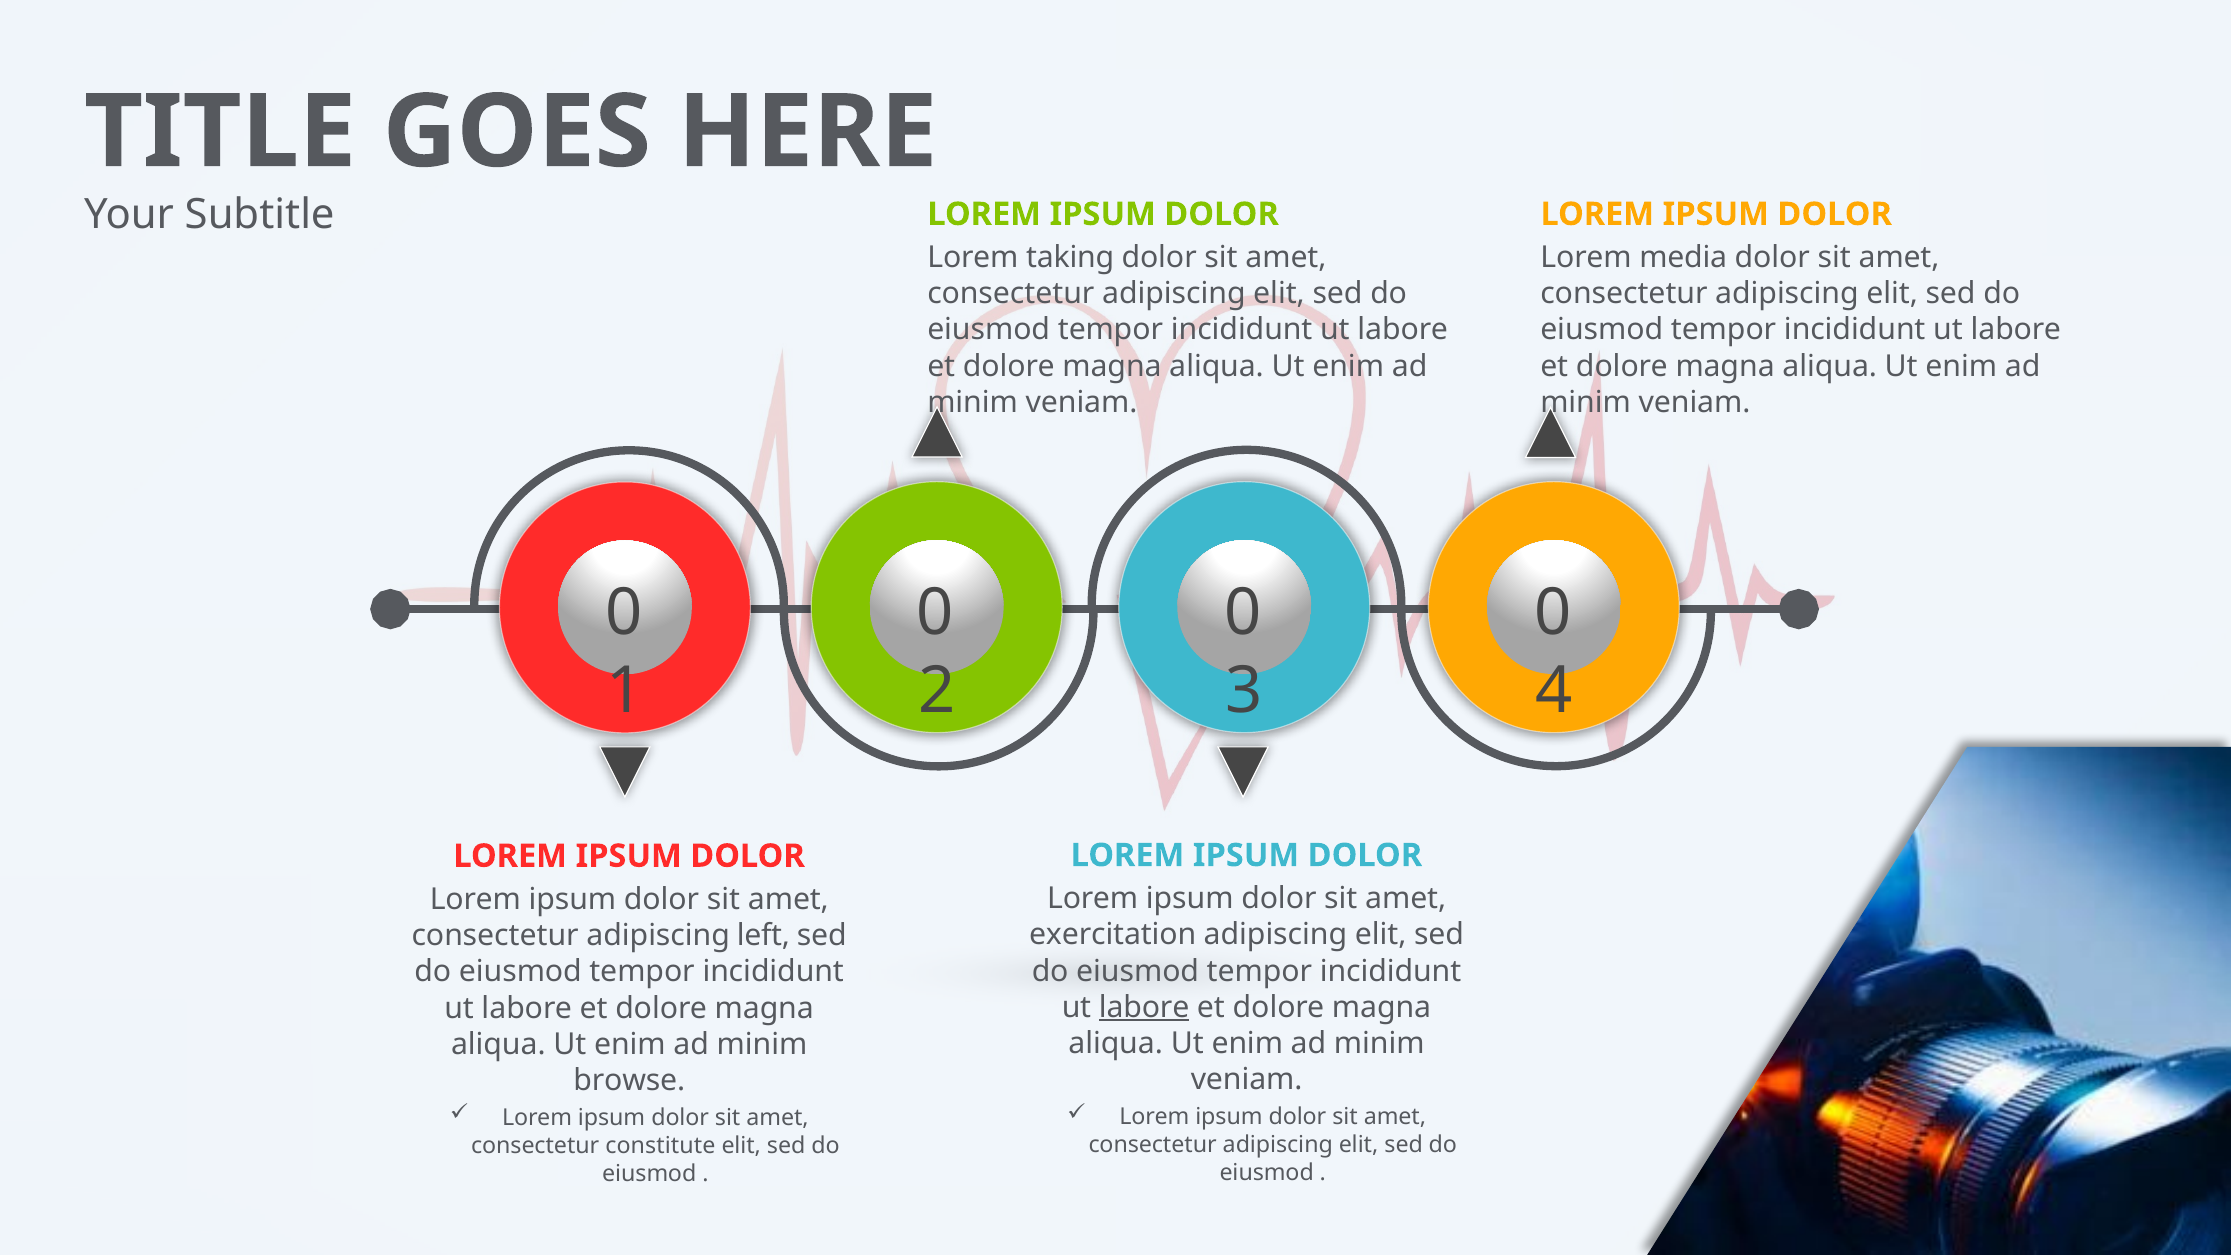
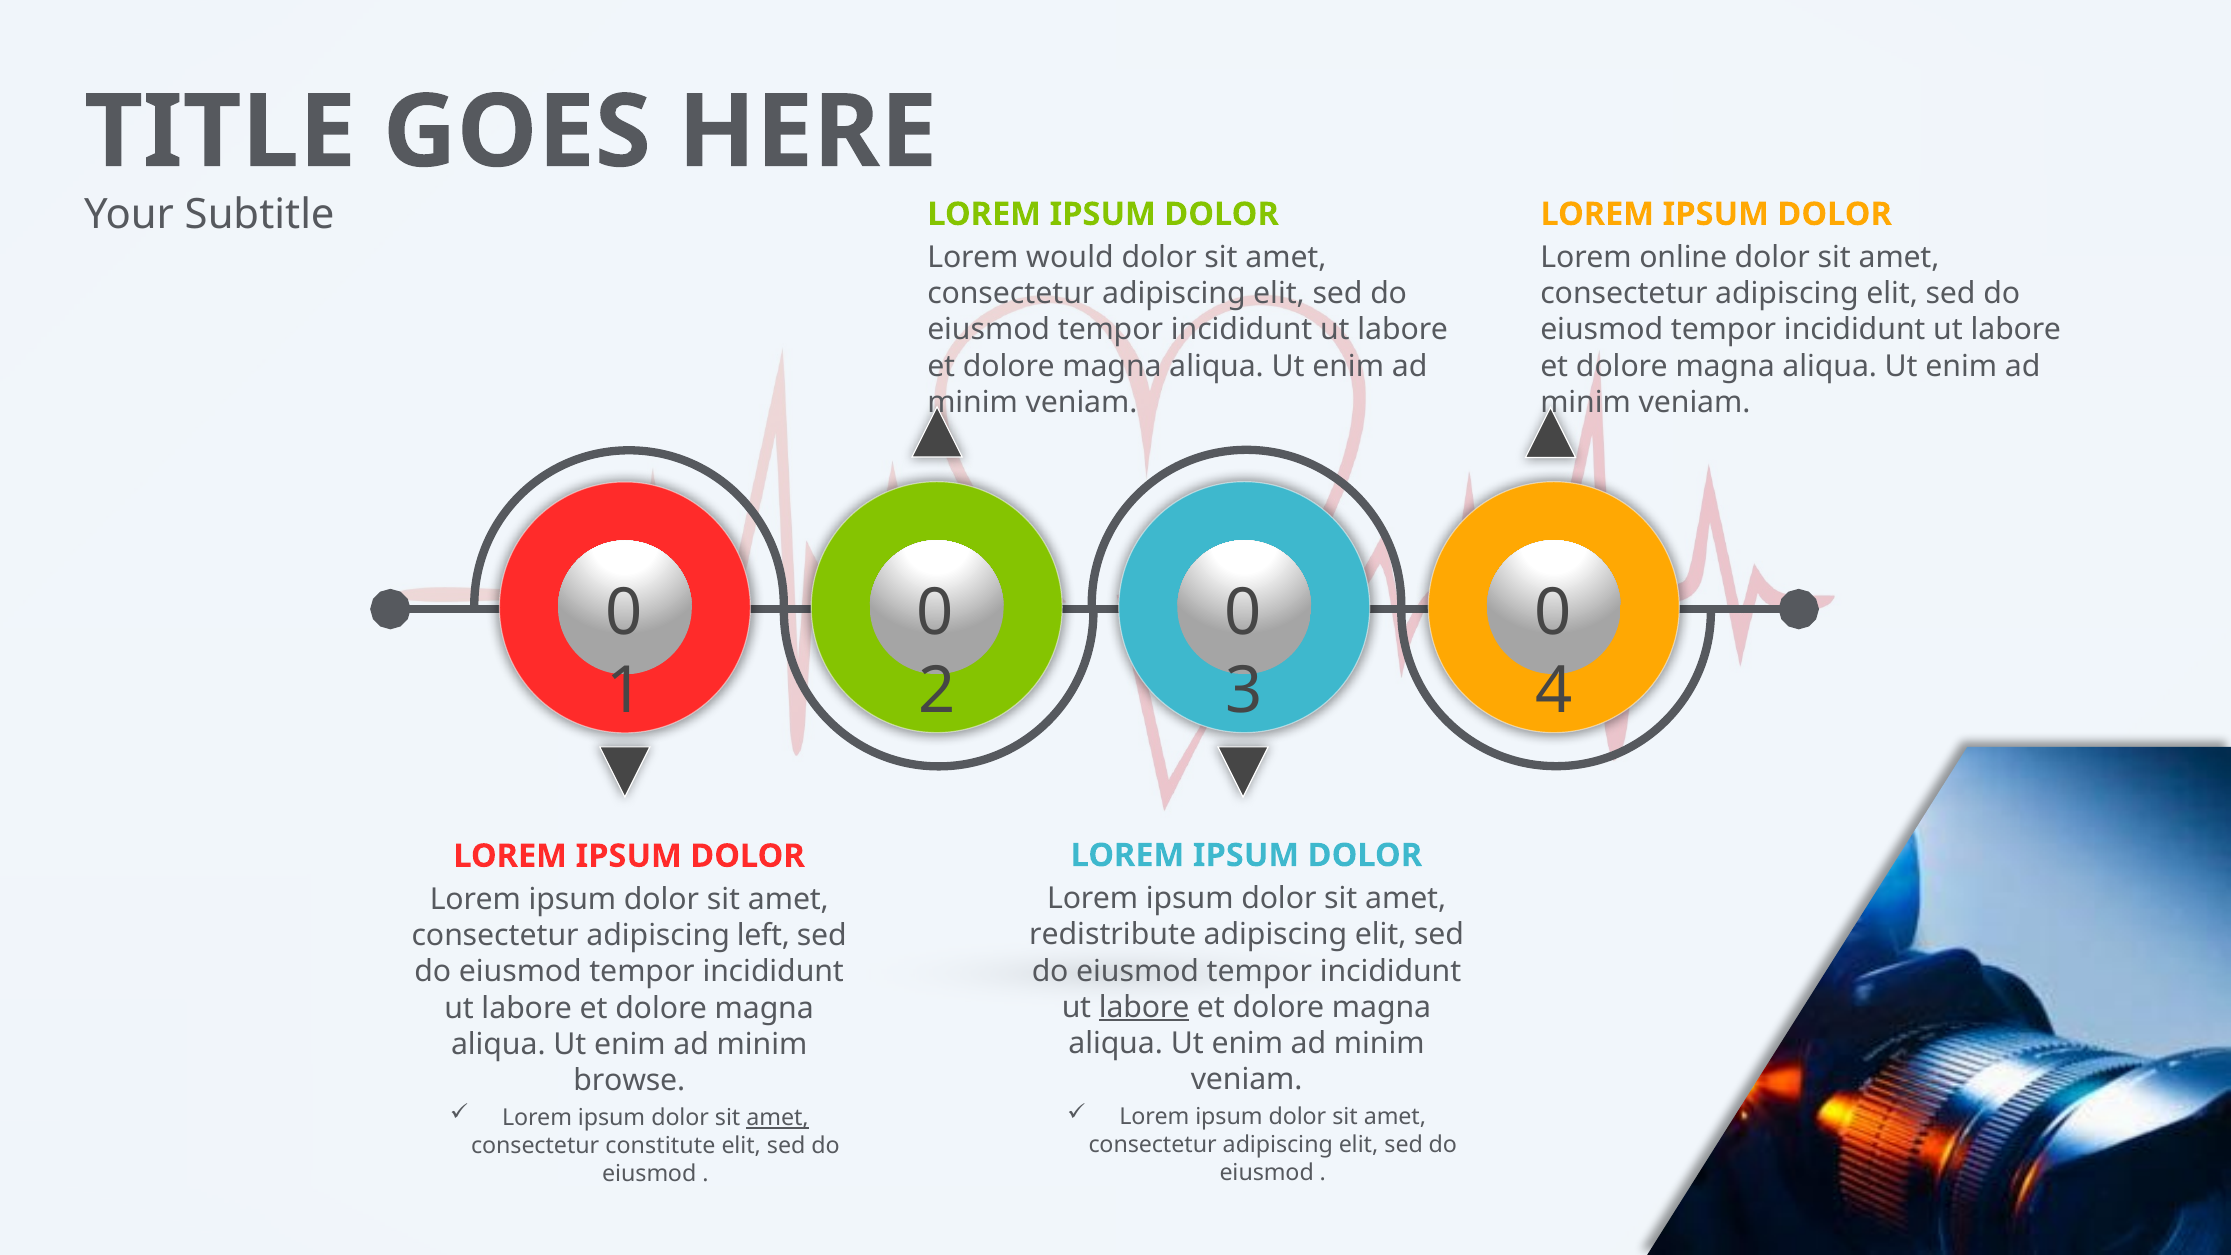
taking: taking -> would (1070, 257)
media: media -> online (1683, 257)
exercitation: exercitation -> redistribute (1113, 935)
amet underline: none -> present (778, 1118)
